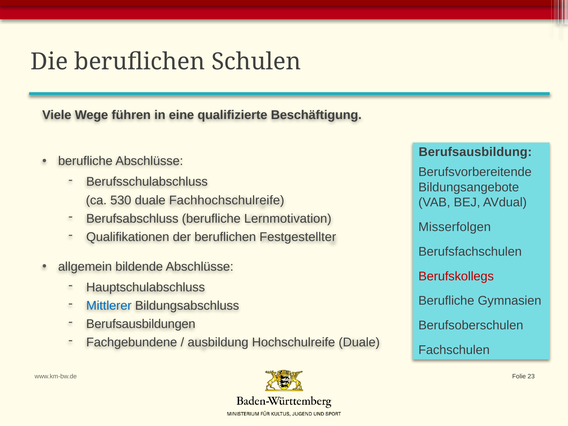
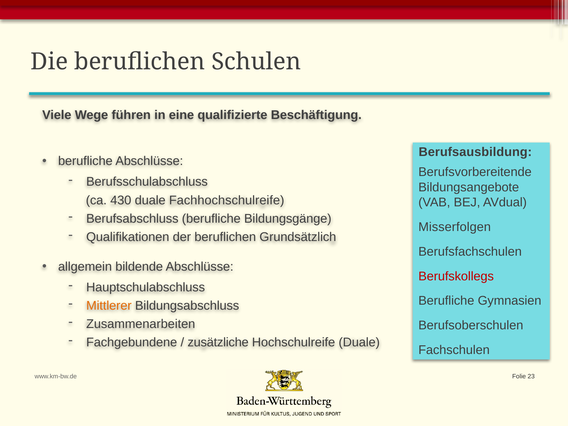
530: 530 -> 430 (121, 200)
Lernmotivation: Lernmotivation -> Bildungsgänge (288, 219)
Festgestellter: Festgestellter -> Grundsätzlich (298, 237)
Mittlerer colour: blue -> orange (109, 306)
Berufsausbildungen: Berufsausbildungen -> Zusammenarbeiten (141, 324)
ausbildung: ausbildung -> zusätzliche (218, 342)
